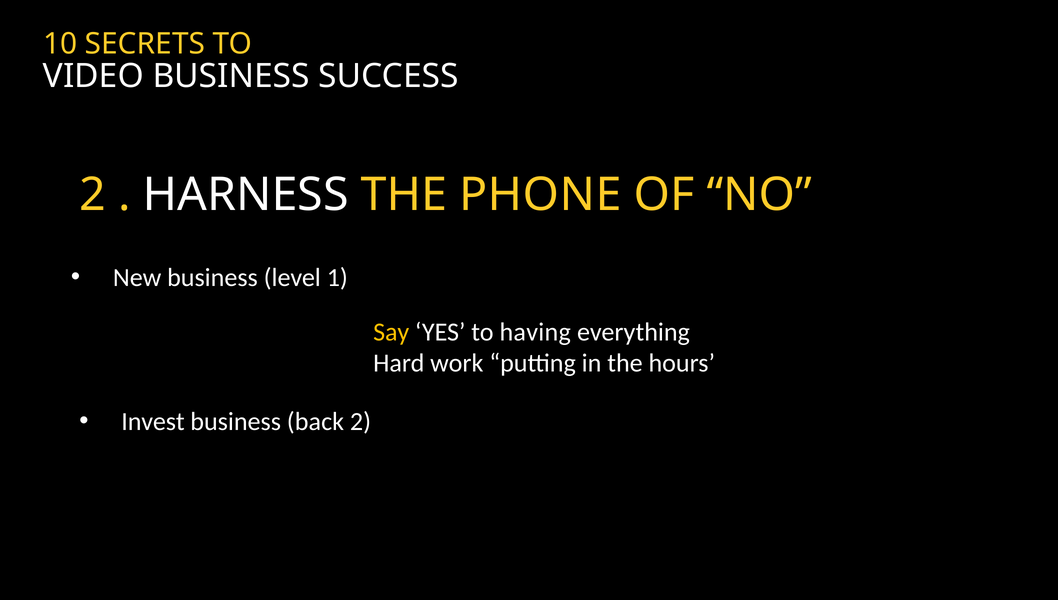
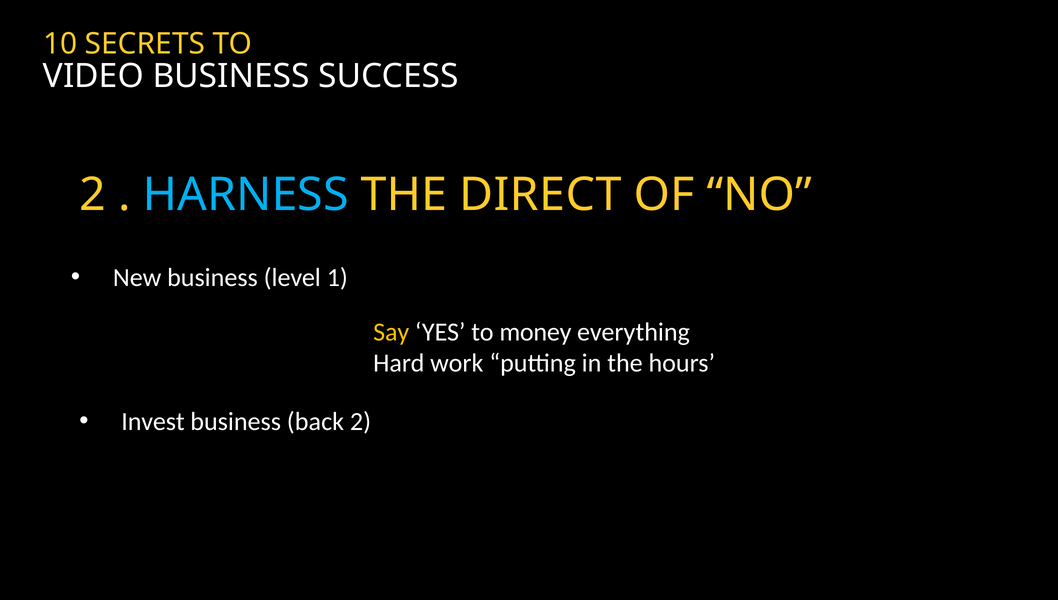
HARNESS colour: white -> light blue (246, 195)
PHONE: PHONE -> DIRECT (540, 195)
having: having -> money (535, 332)
